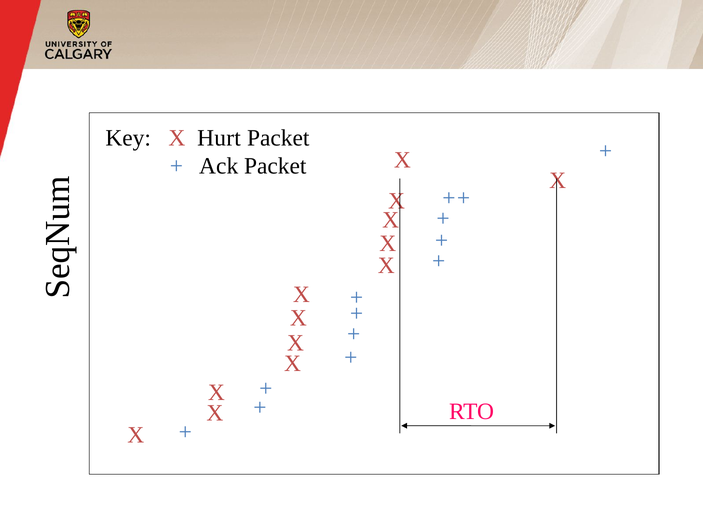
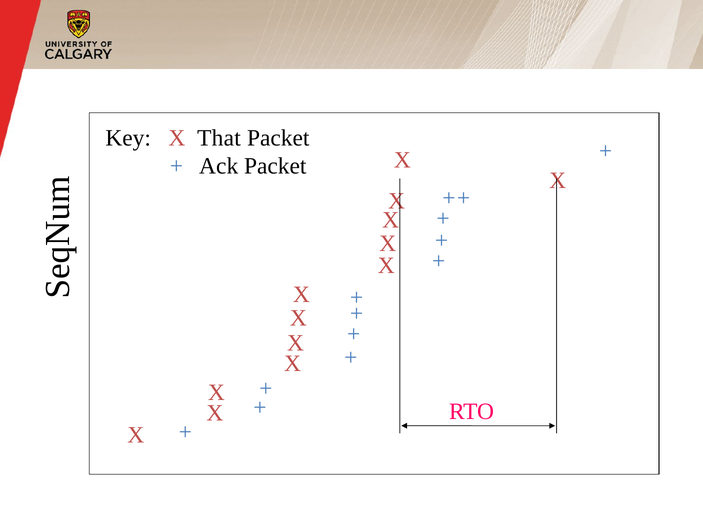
Hurt: Hurt -> That (219, 138)
